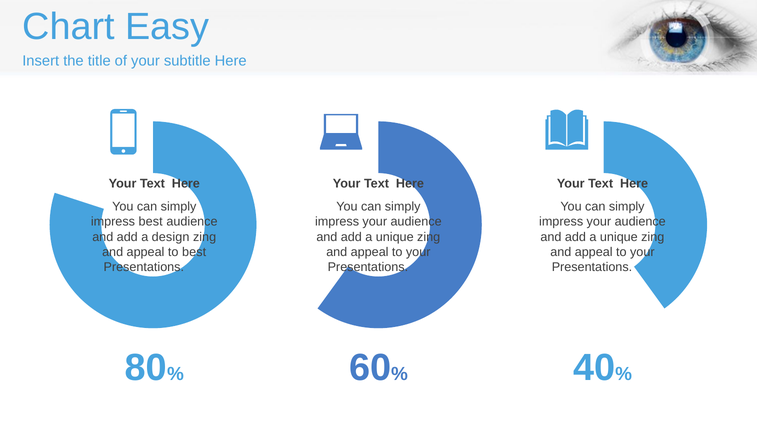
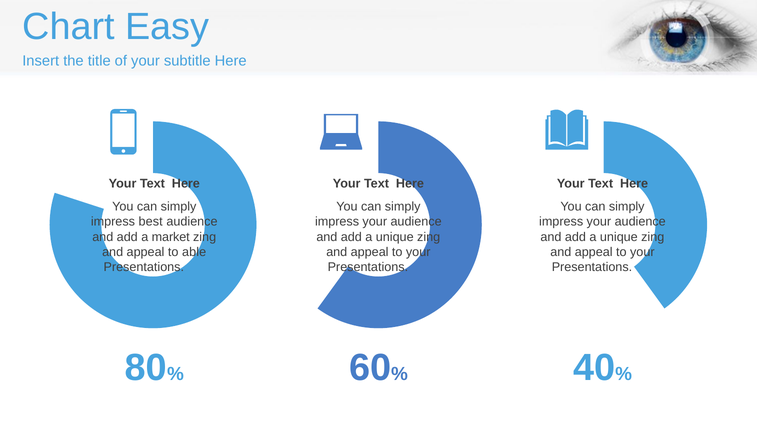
design: design -> market (171, 237)
to best: best -> able (194, 252)
